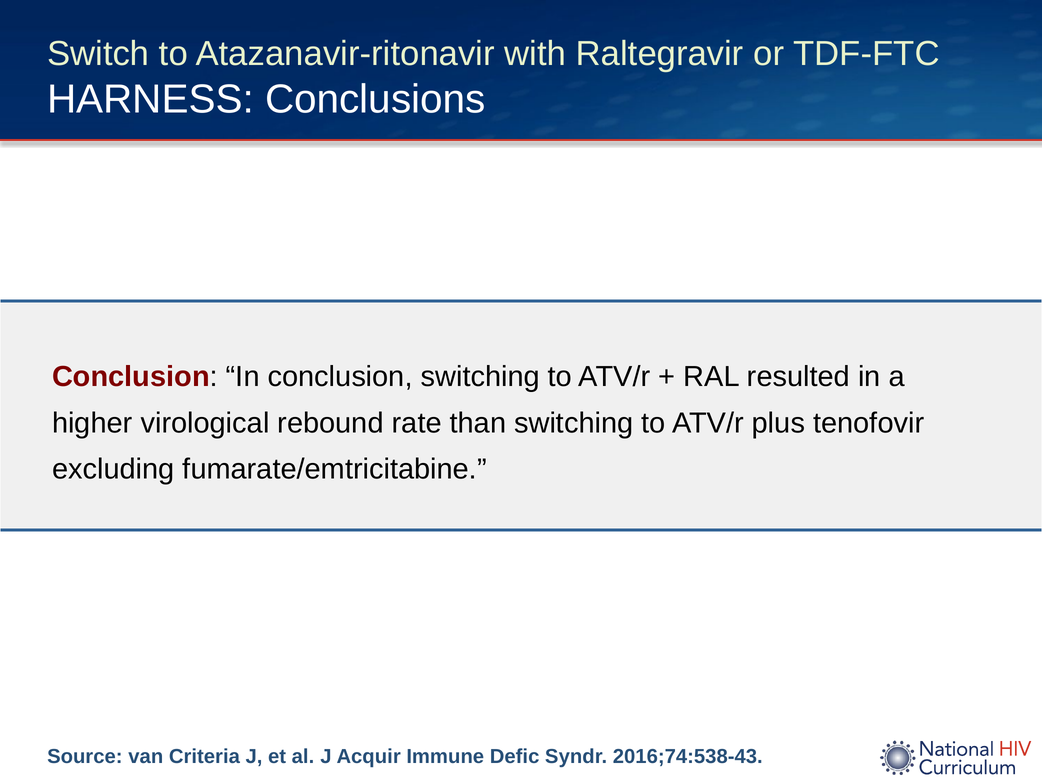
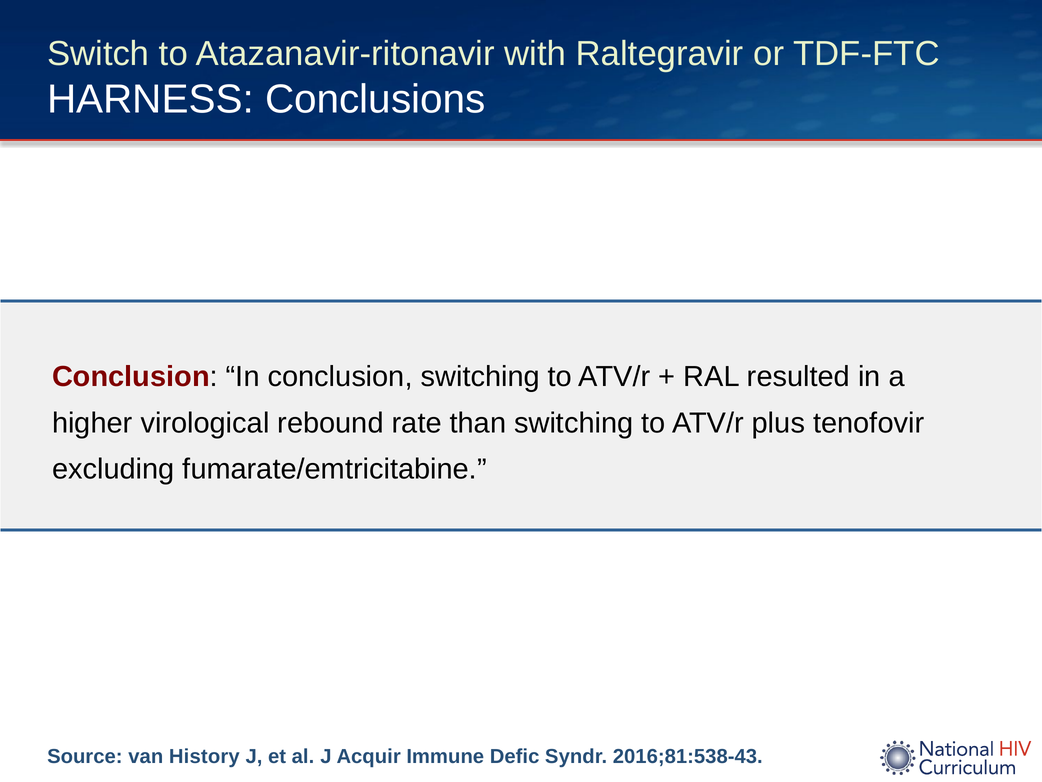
Criteria: Criteria -> History (204, 756)
2016;74:538-43: 2016;74:538-43 -> 2016;81:538-43 (688, 756)
